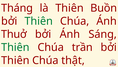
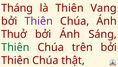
Buồn: Buồn -> Vang (104, 8)
Thiên colour: green -> purple (39, 21)
trần: trần -> trên (82, 47)
